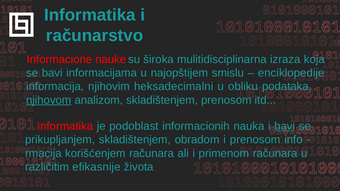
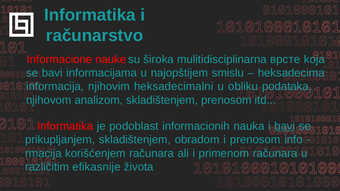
izraza: izraza -> врсте (285, 59)
enciklopedije: enciklopedije -> heksadecima (291, 73)
njihovom underline: present -> none (49, 100)
